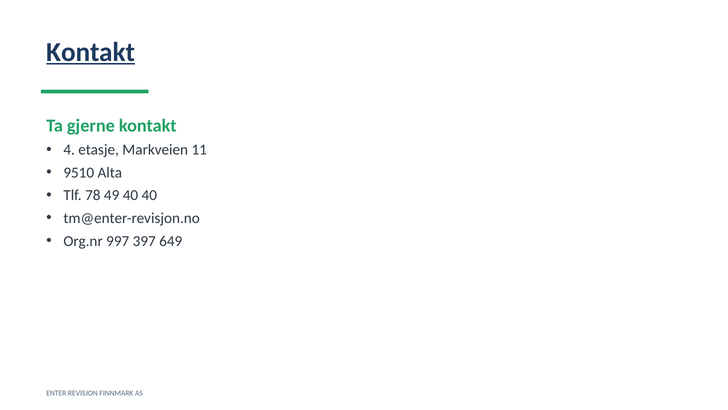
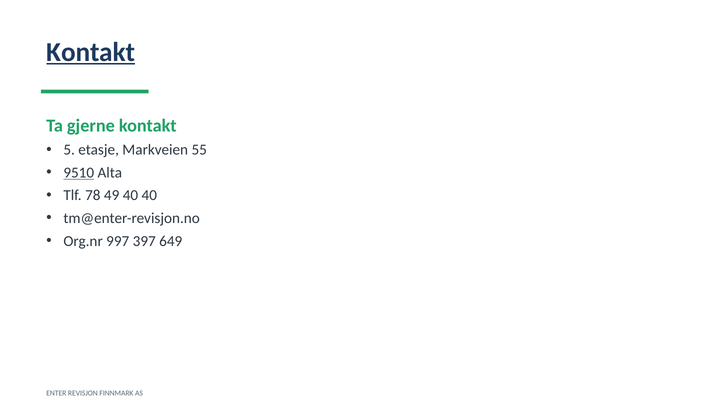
4: 4 -> 5 (69, 150)
11: 11 -> 55 (199, 150)
9510 underline: none -> present (79, 172)
